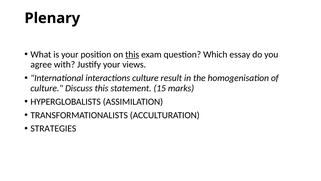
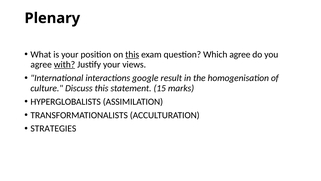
Which essay: essay -> agree (240, 54)
with underline: none -> present (64, 64)
interactions culture: culture -> google (145, 78)
